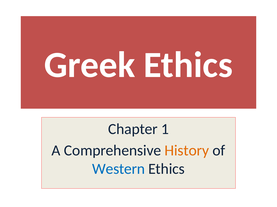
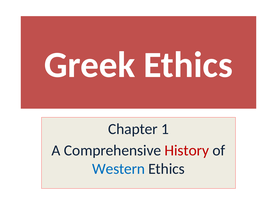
History colour: orange -> red (187, 151)
